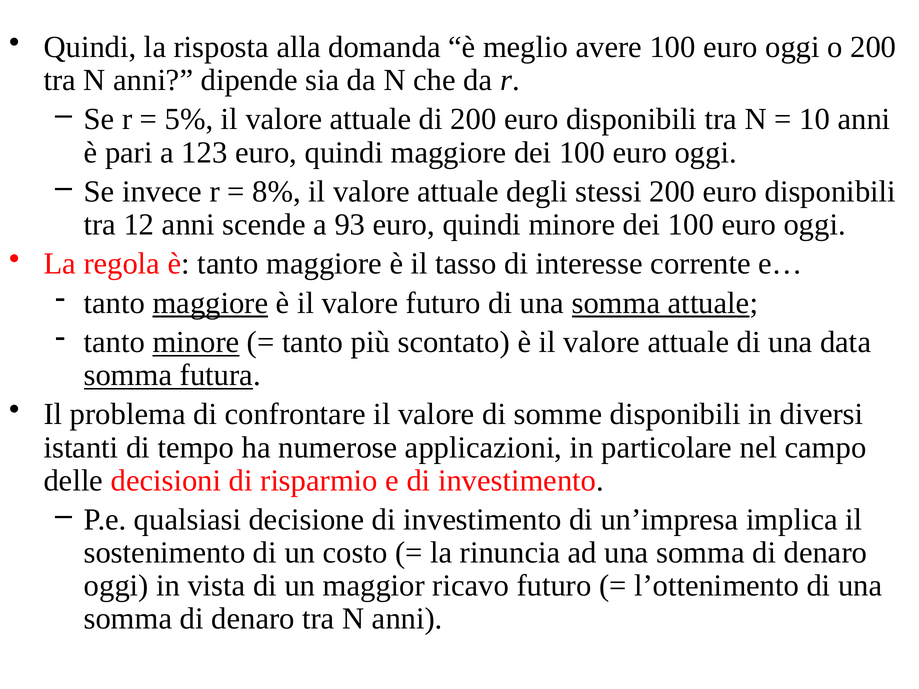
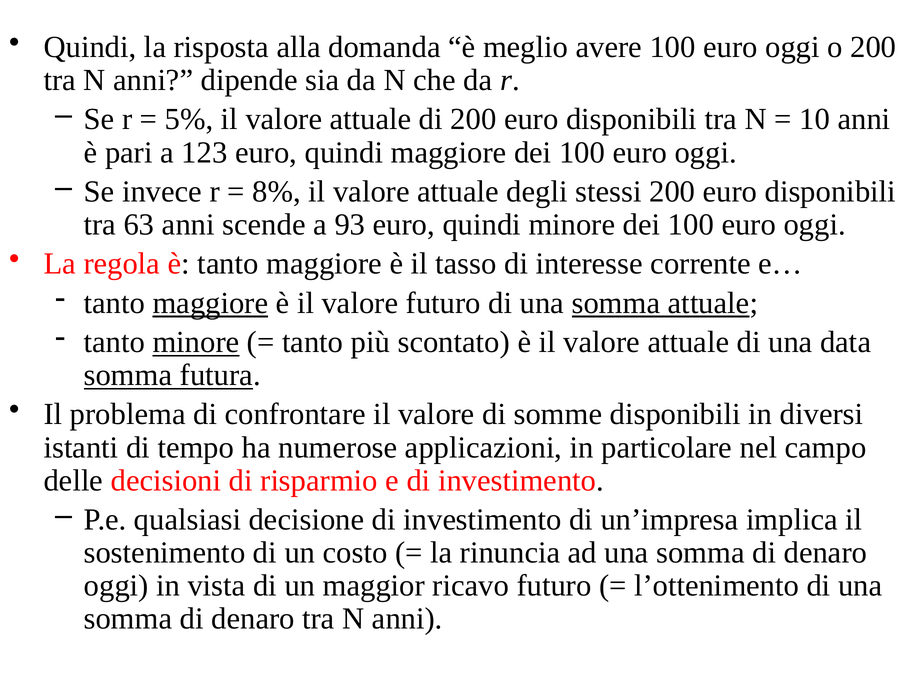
12: 12 -> 63 (139, 225)
